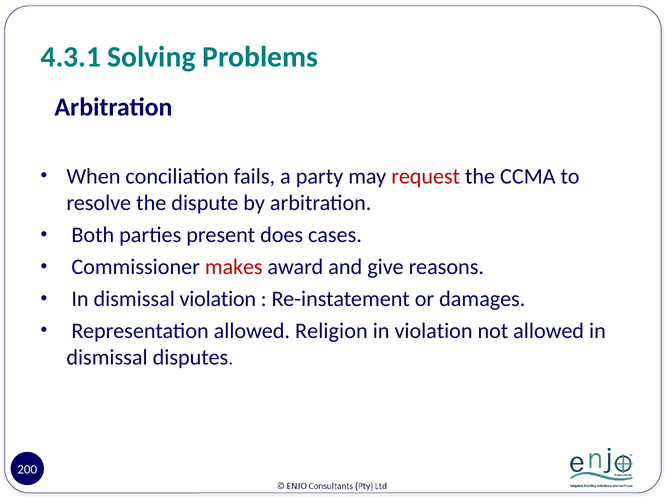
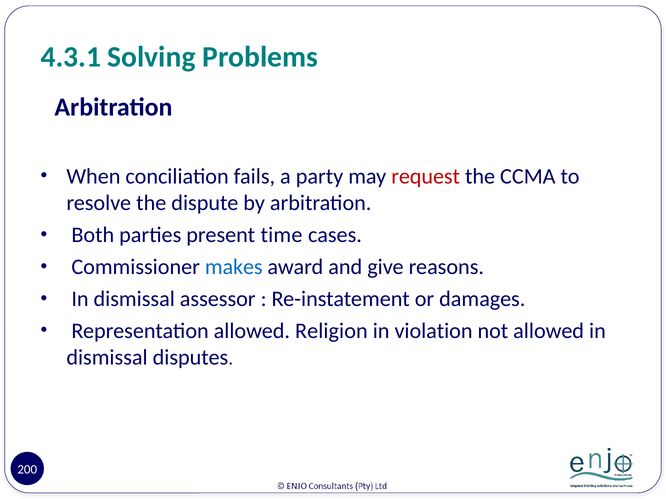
does: does -> time (281, 235)
makes colour: red -> blue (234, 267)
dismissal violation: violation -> assessor (218, 299)
